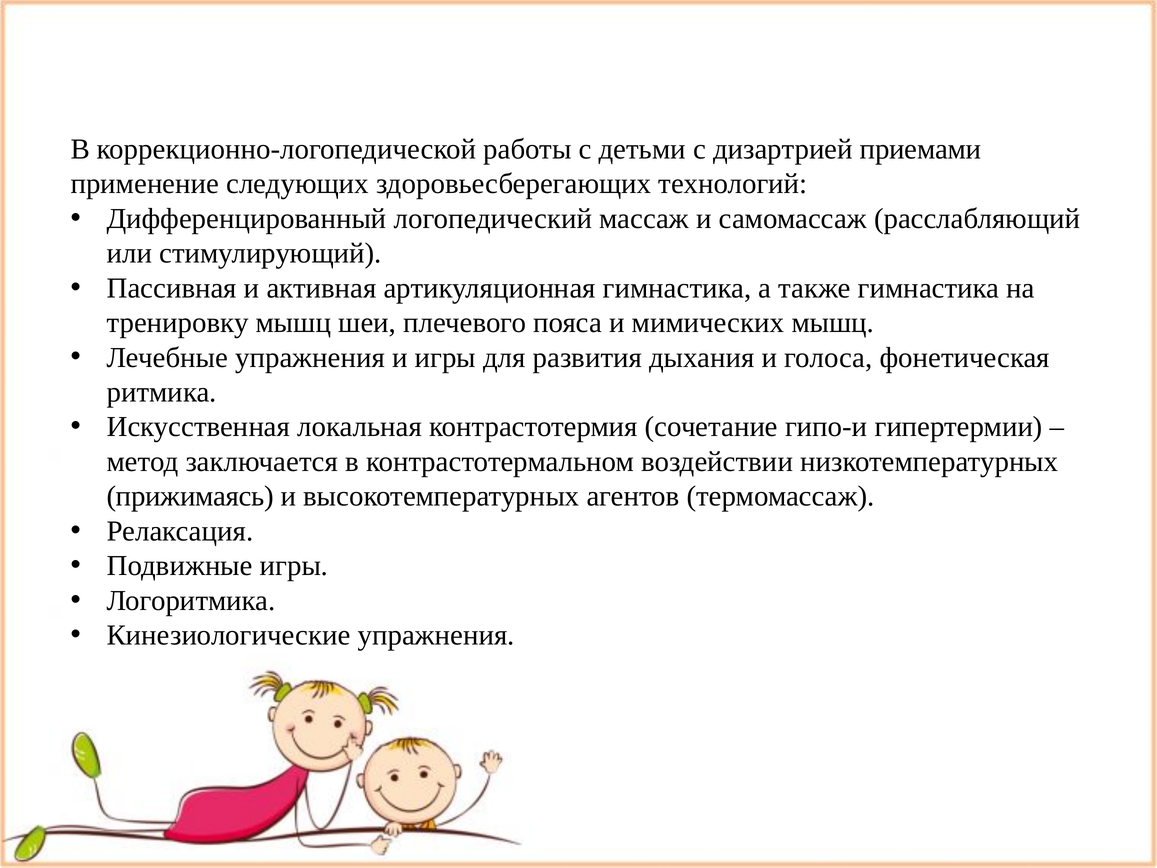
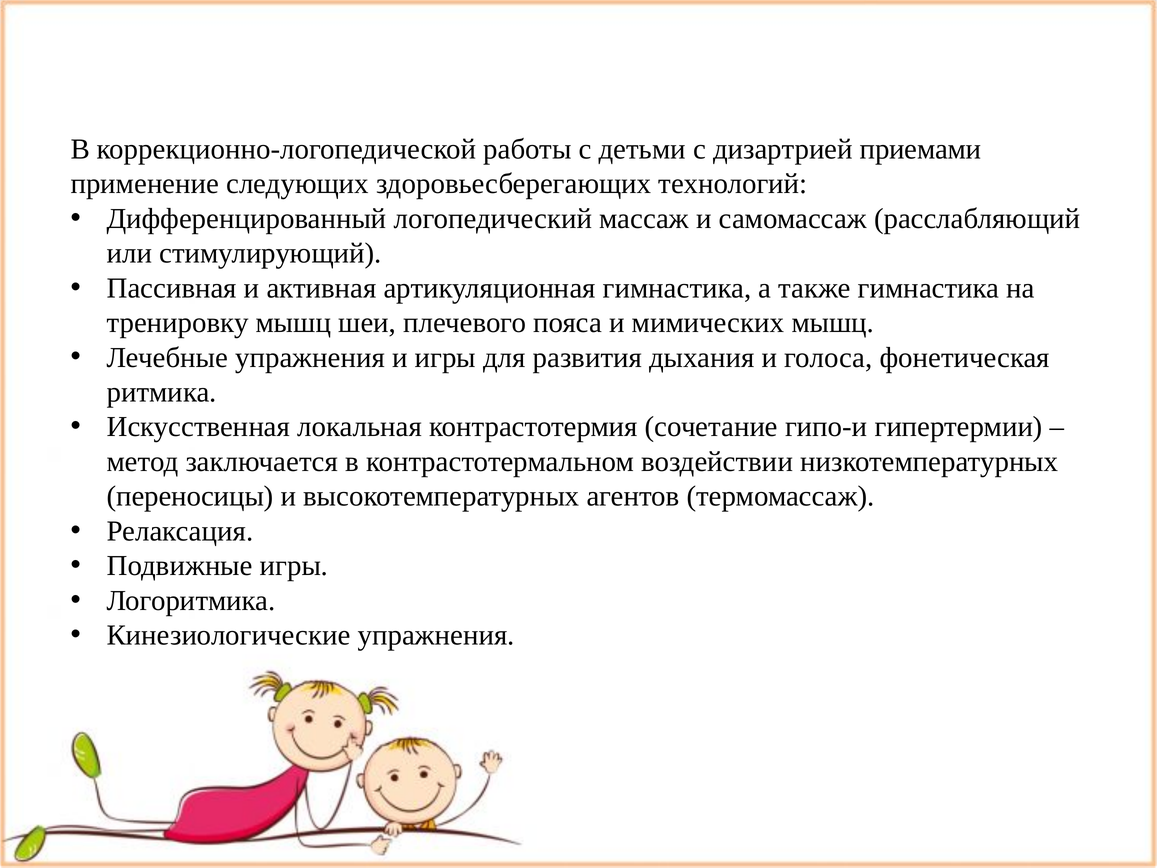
прижимаясь: прижимаясь -> переносицы (190, 496)
